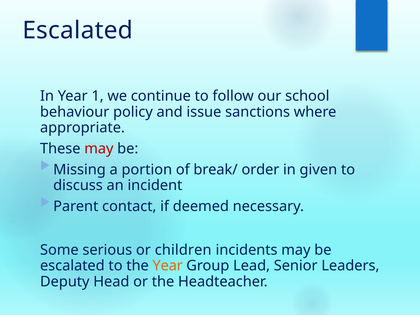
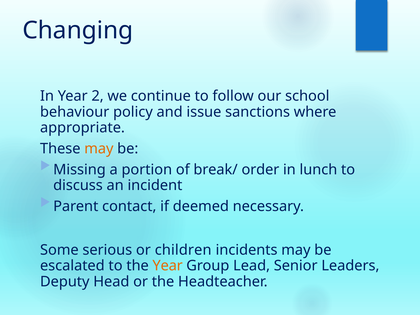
Escalated: Escalated -> Changing (78, 30)
1: 1 -> 2 (98, 96)
may colour: red -> orange (99, 149)
given: given -> lunch (318, 170)
